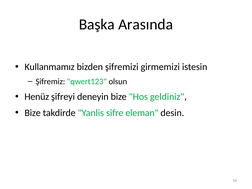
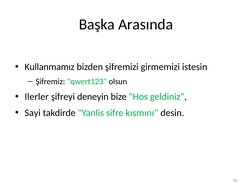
Henüz: Henüz -> Ilerler (37, 97)
Bize: Bize -> Sayi (33, 113)
eleman: eleman -> kısmını (142, 113)
